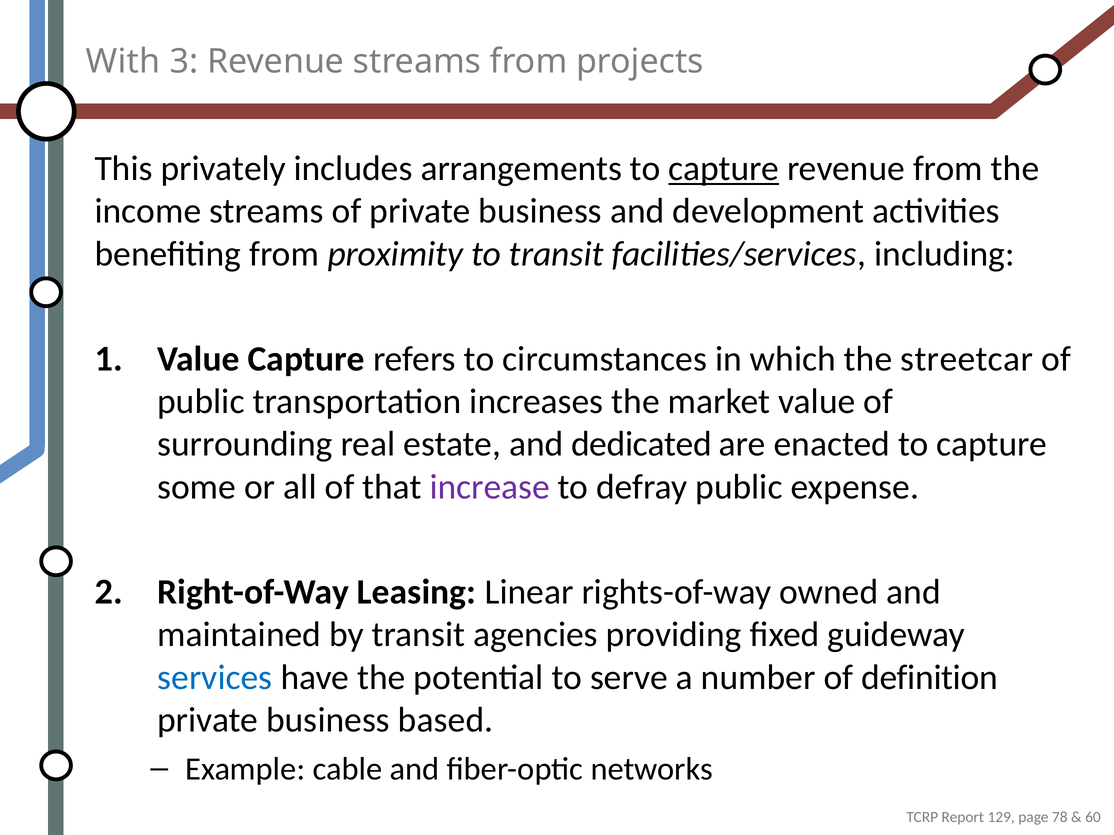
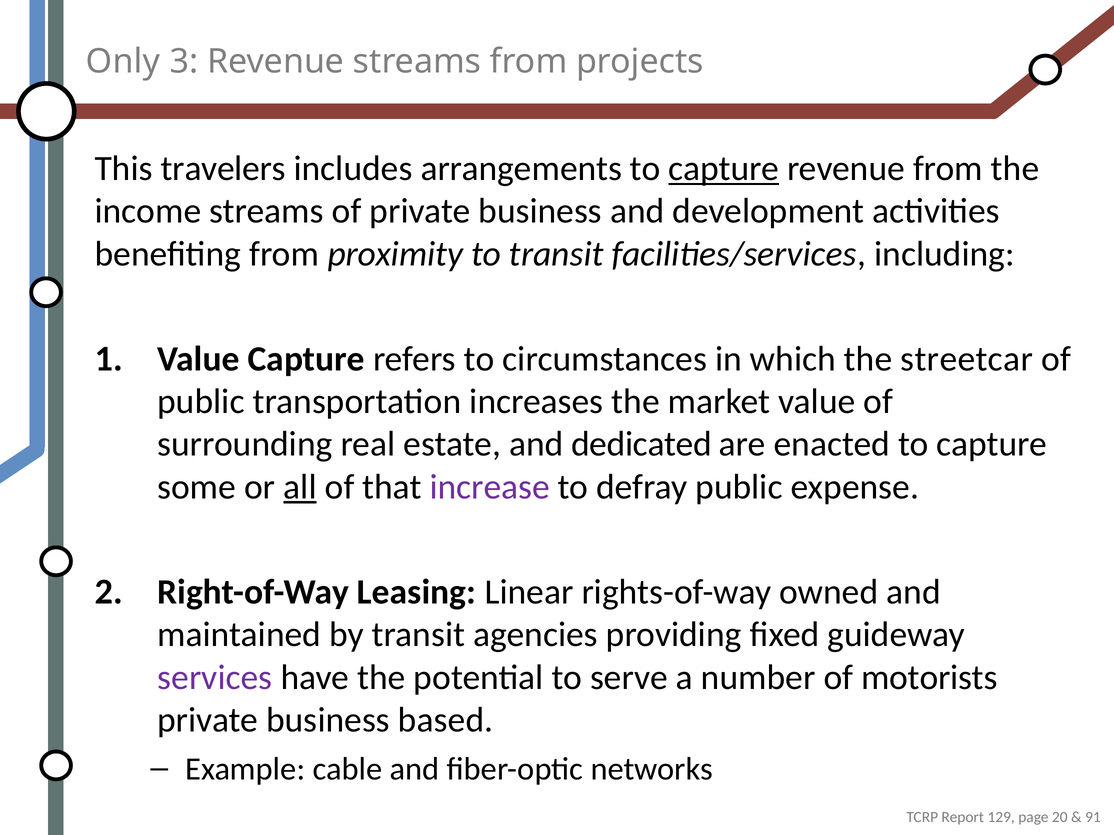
With: With -> Only (123, 62)
privately: privately -> travelers (223, 169)
all underline: none -> present (300, 487)
services colour: blue -> purple (215, 678)
definition: definition -> motorists (929, 678)
78: 78 -> 20 (1060, 818)
60: 60 -> 91 (1093, 818)
